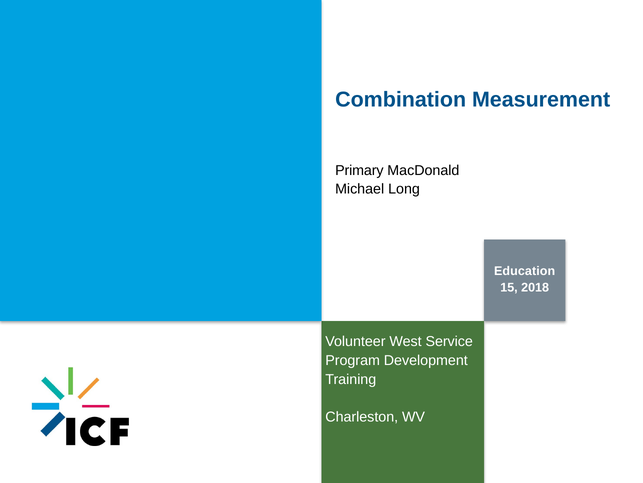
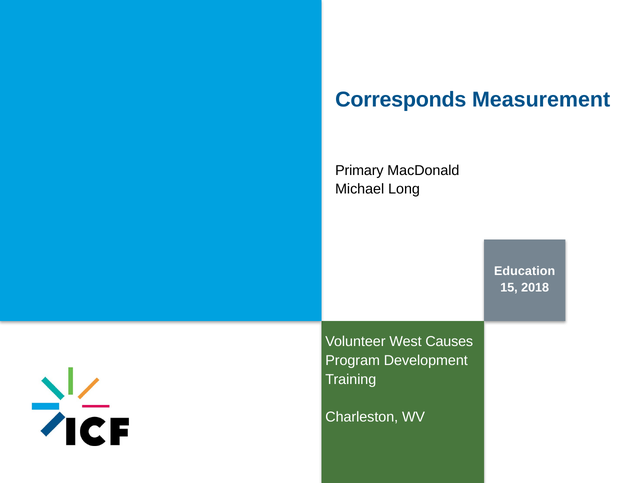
Combination: Combination -> Corresponds (401, 99)
Service: Service -> Causes (449, 341)
